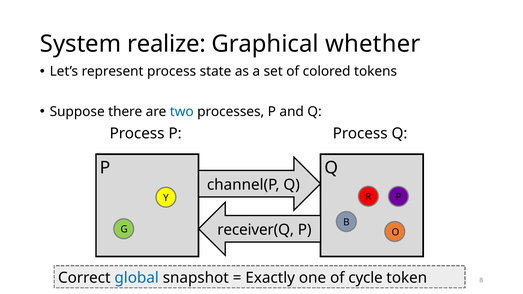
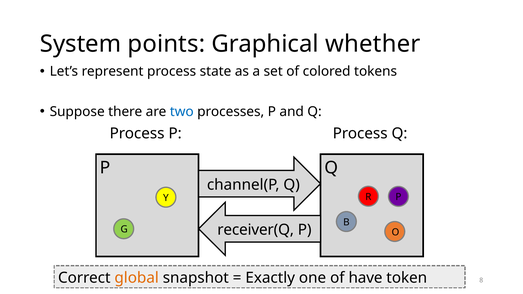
realize: realize -> points (166, 44)
global colour: blue -> orange (137, 278)
cycle: cycle -> have (366, 278)
